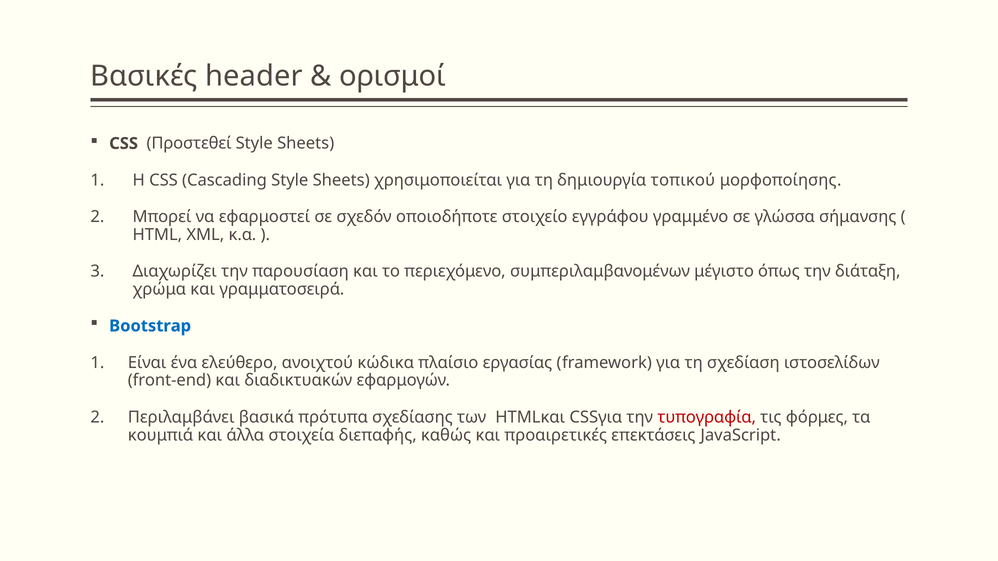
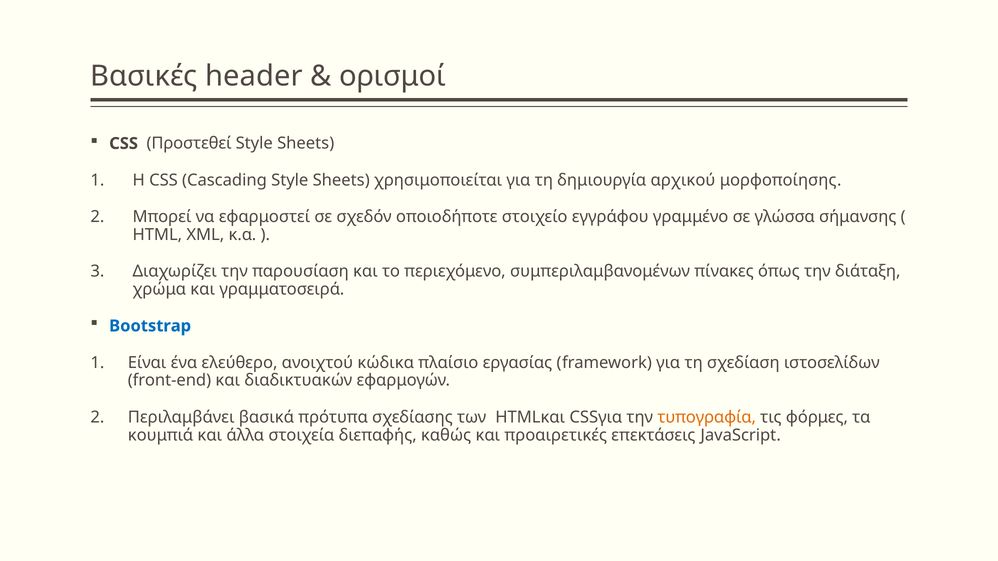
τοπικού: τοπικού -> αρχικού (683, 180)
μέγιστο: μέγιστο -> πίνακες (724, 272)
τυπογραφία colour: red -> orange (707, 417)
